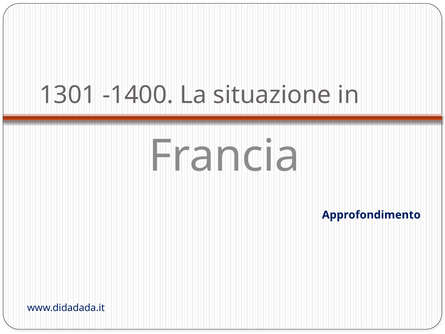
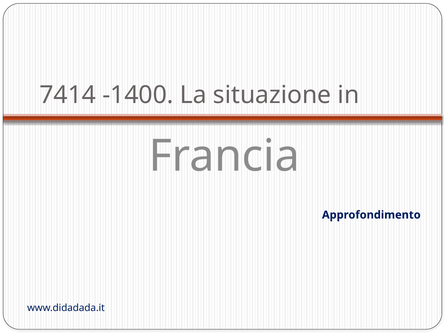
1301: 1301 -> 7414 (68, 95)
